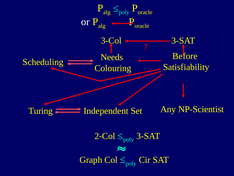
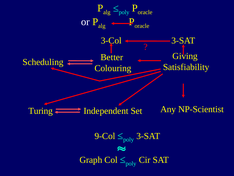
Before: Before -> Giving (185, 56)
Needs: Needs -> Better (112, 57)
2-Col: 2-Col -> 9-Col (105, 136)
